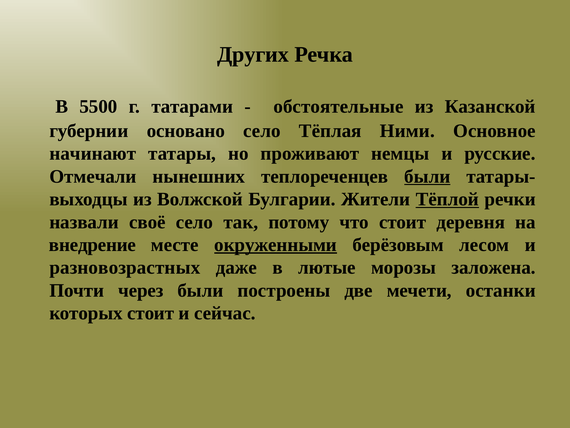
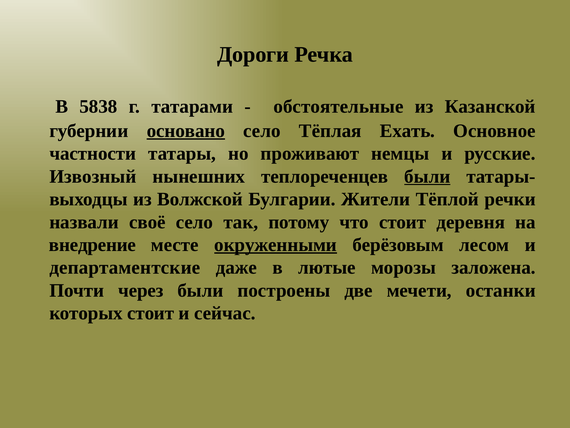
Других: Других -> Дороги (253, 54)
5500: 5500 -> 5838 (98, 107)
основано underline: none -> present (186, 131)
Ними: Ними -> Ехать (407, 131)
начинают: начинают -> частности (93, 153)
Отмечали: Отмечали -> Извозный (93, 176)
Тёплой underline: present -> none (447, 199)
разновозрастных: разновозрастных -> департаментские (125, 267)
